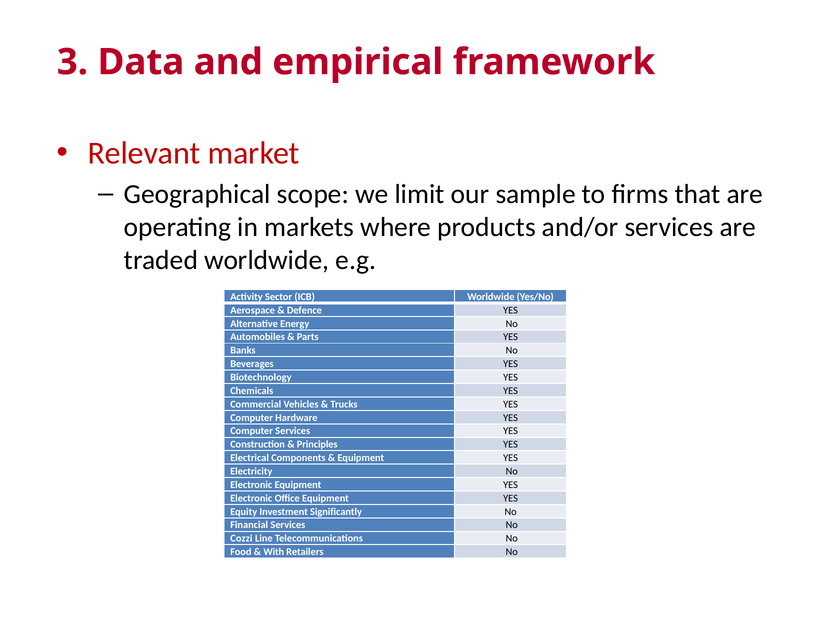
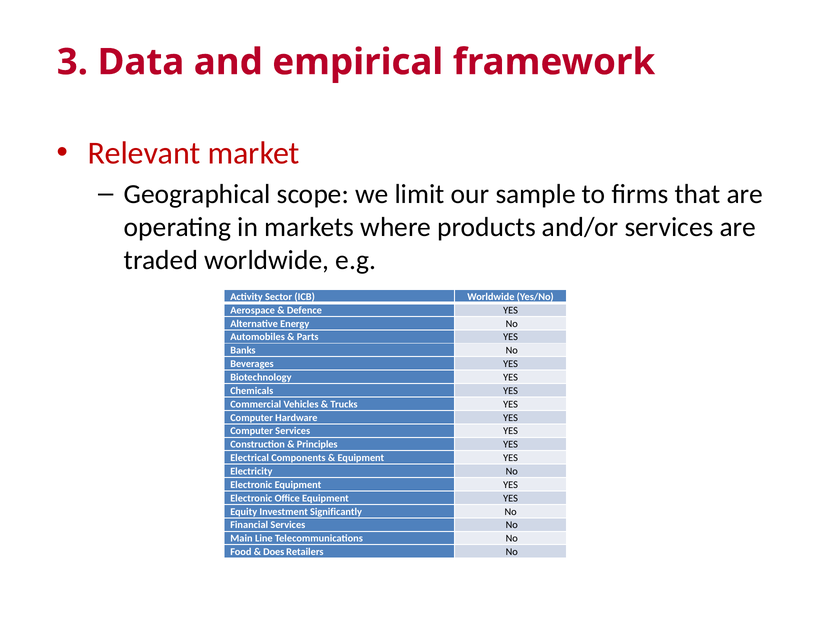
Cozzi: Cozzi -> Main (241, 539)
With: With -> Does (274, 553)
